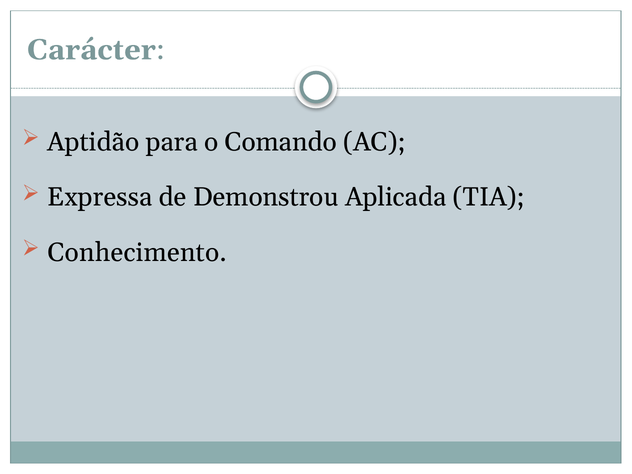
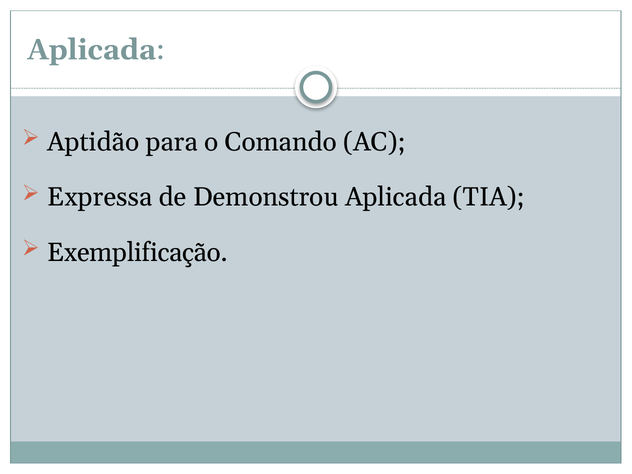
Carácter: Carácter -> Aplicada (92, 50)
Conhecimento: Conhecimento -> Exemplificação (138, 252)
